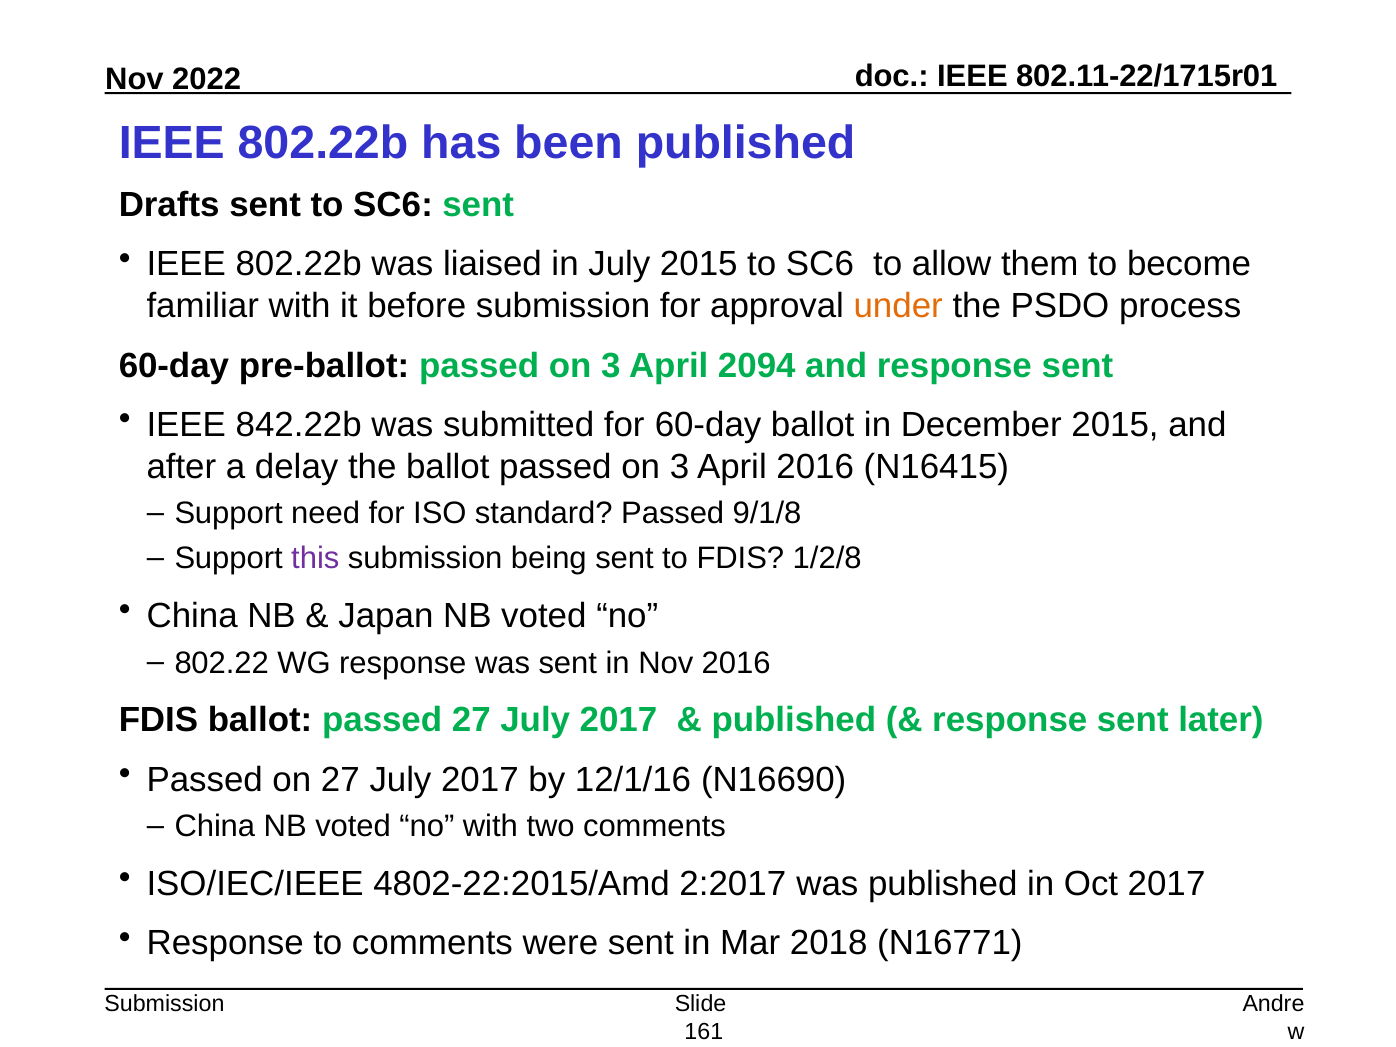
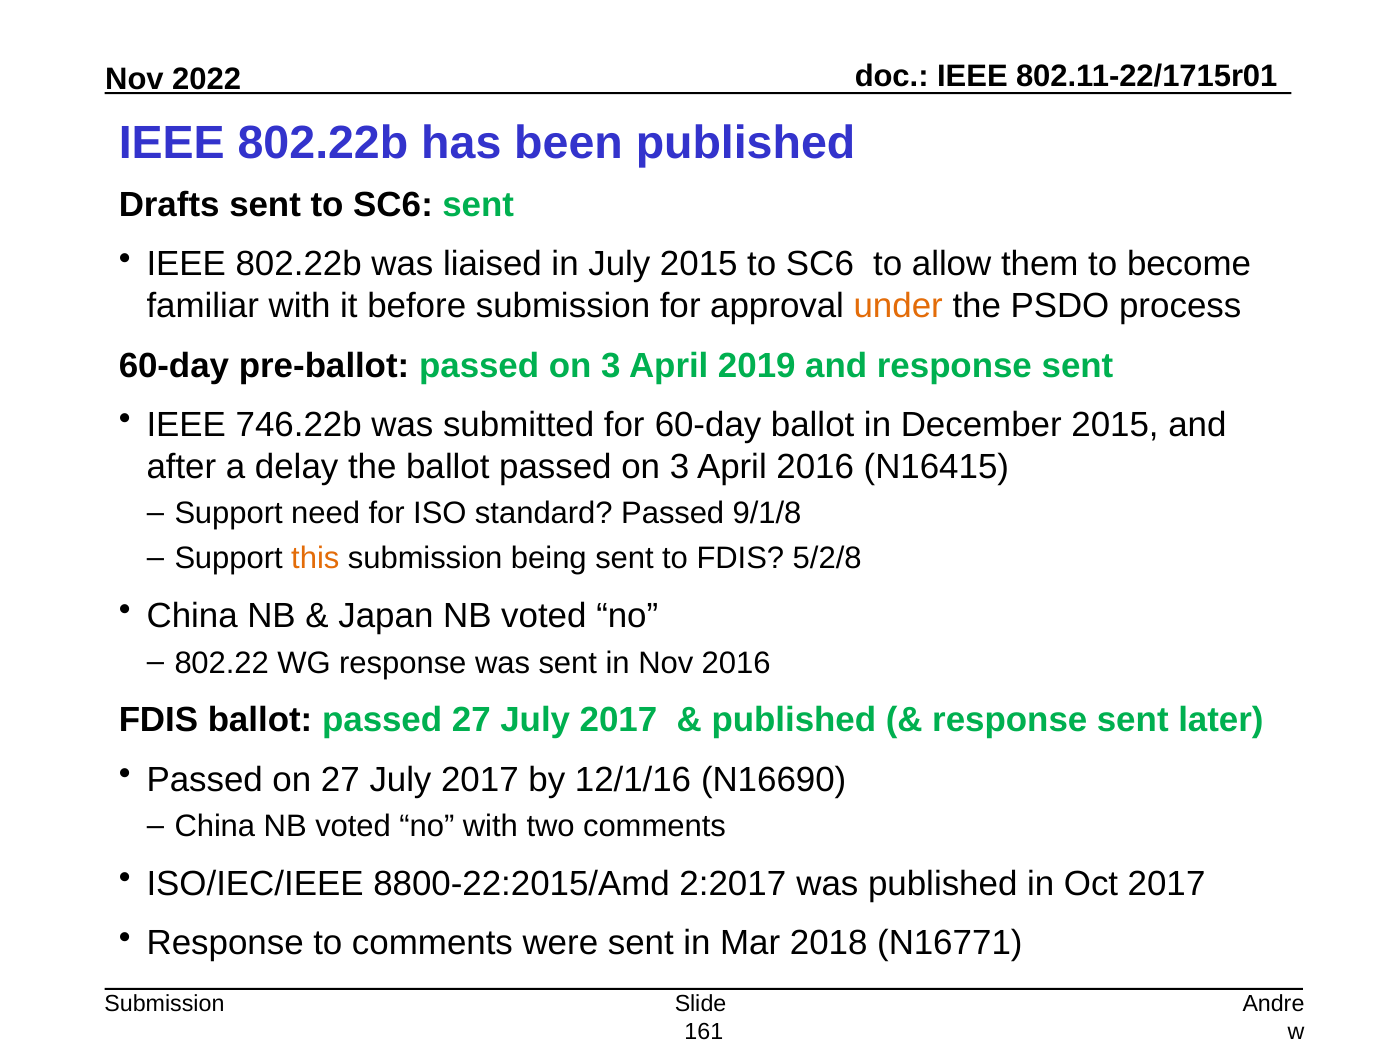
2094: 2094 -> 2019 (757, 366)
842.22b: 842.22b -> 746.22b (299, 425)
this colour: purple -> orange (315, 559)
1/2/8: 1/2/8 -> 5/2/8 (827, 559)
4802-22:2015/Amd: 4802-22:2015/Amd -> 8800-22:2015/Amd (522, 884)
